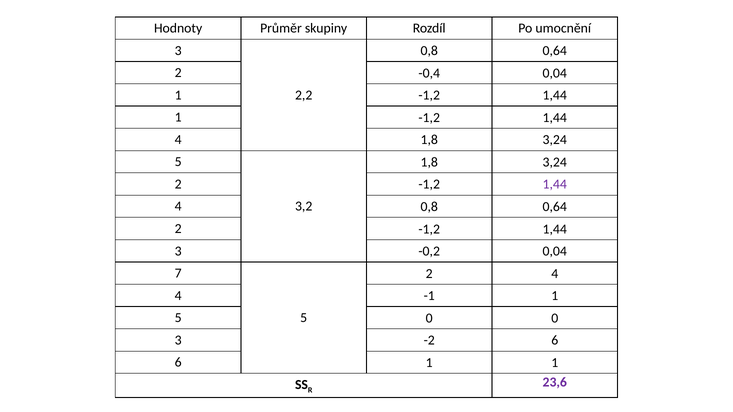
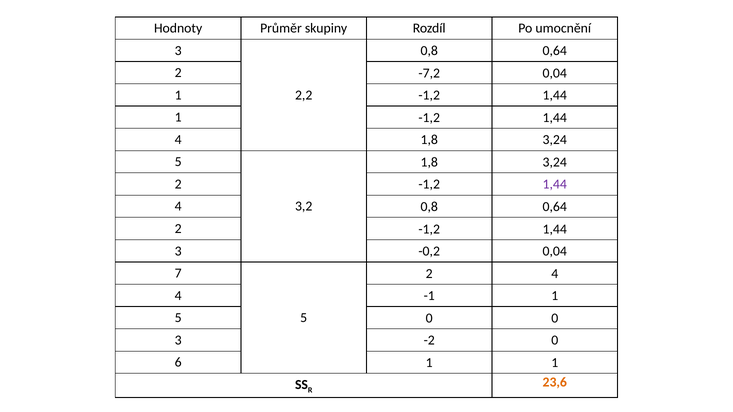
-0,4: -0,4 -> -7,2 (429, 73)
-2 6: 6 -> 0 (555, 341)
23,6 colour: purple -> orange (555, 383)
